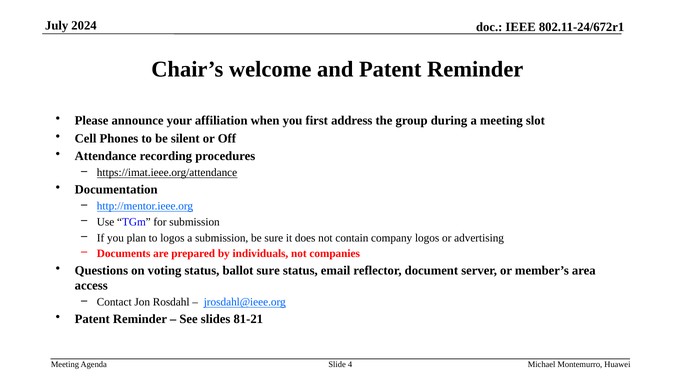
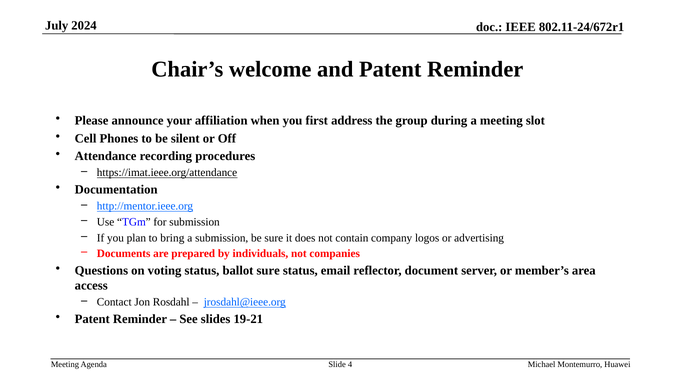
to logos: logos -> bring (172, 238)
81-21: 81-21 -> 19-21 (248, 319)
